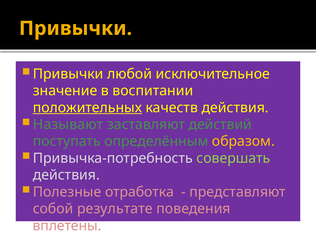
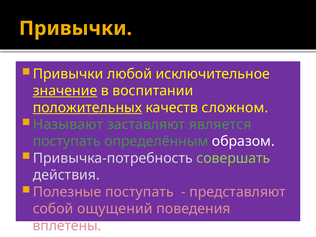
значение underline: none -> present (65, 91)
качеств действия: действия -> сложном (235, 108)
действий: действий -> является (220, 124)
образом colour: yellow -> white (243, 141)
Полезные отработка: отработка -> поступать (139, 192)
результате: результате -> ощущений (115, 209)
